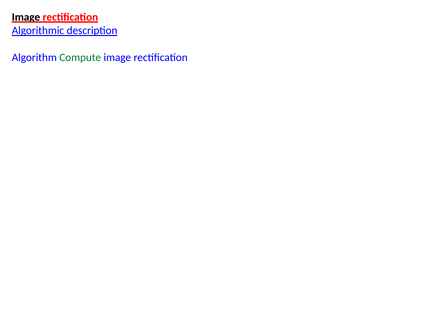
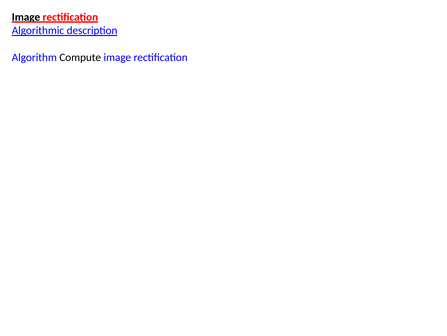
Compute colour: green -> black (80, 57)
